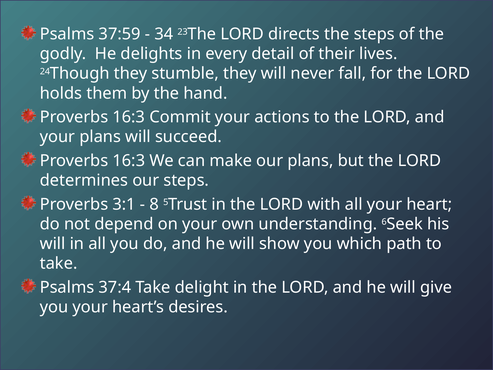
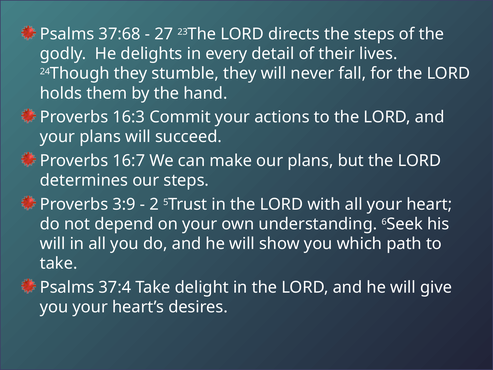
37:59: 37:59 -> 37:68 (120, 34)
34: 34 -> 27 (164, 34)
16:3: 16:3 -> 16:7 (129, 161)
3:1: 3:1 -> 3:9 (124, 204)
8: 8 -> 2 (154, 204)
